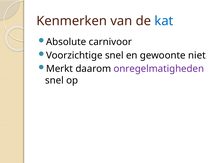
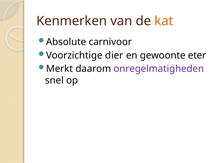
kat colour: blue -> orange (164, 21)
Voorzichtige snel: snel -> dier (114, 56)
niet: niet -> eter (197, 56)
